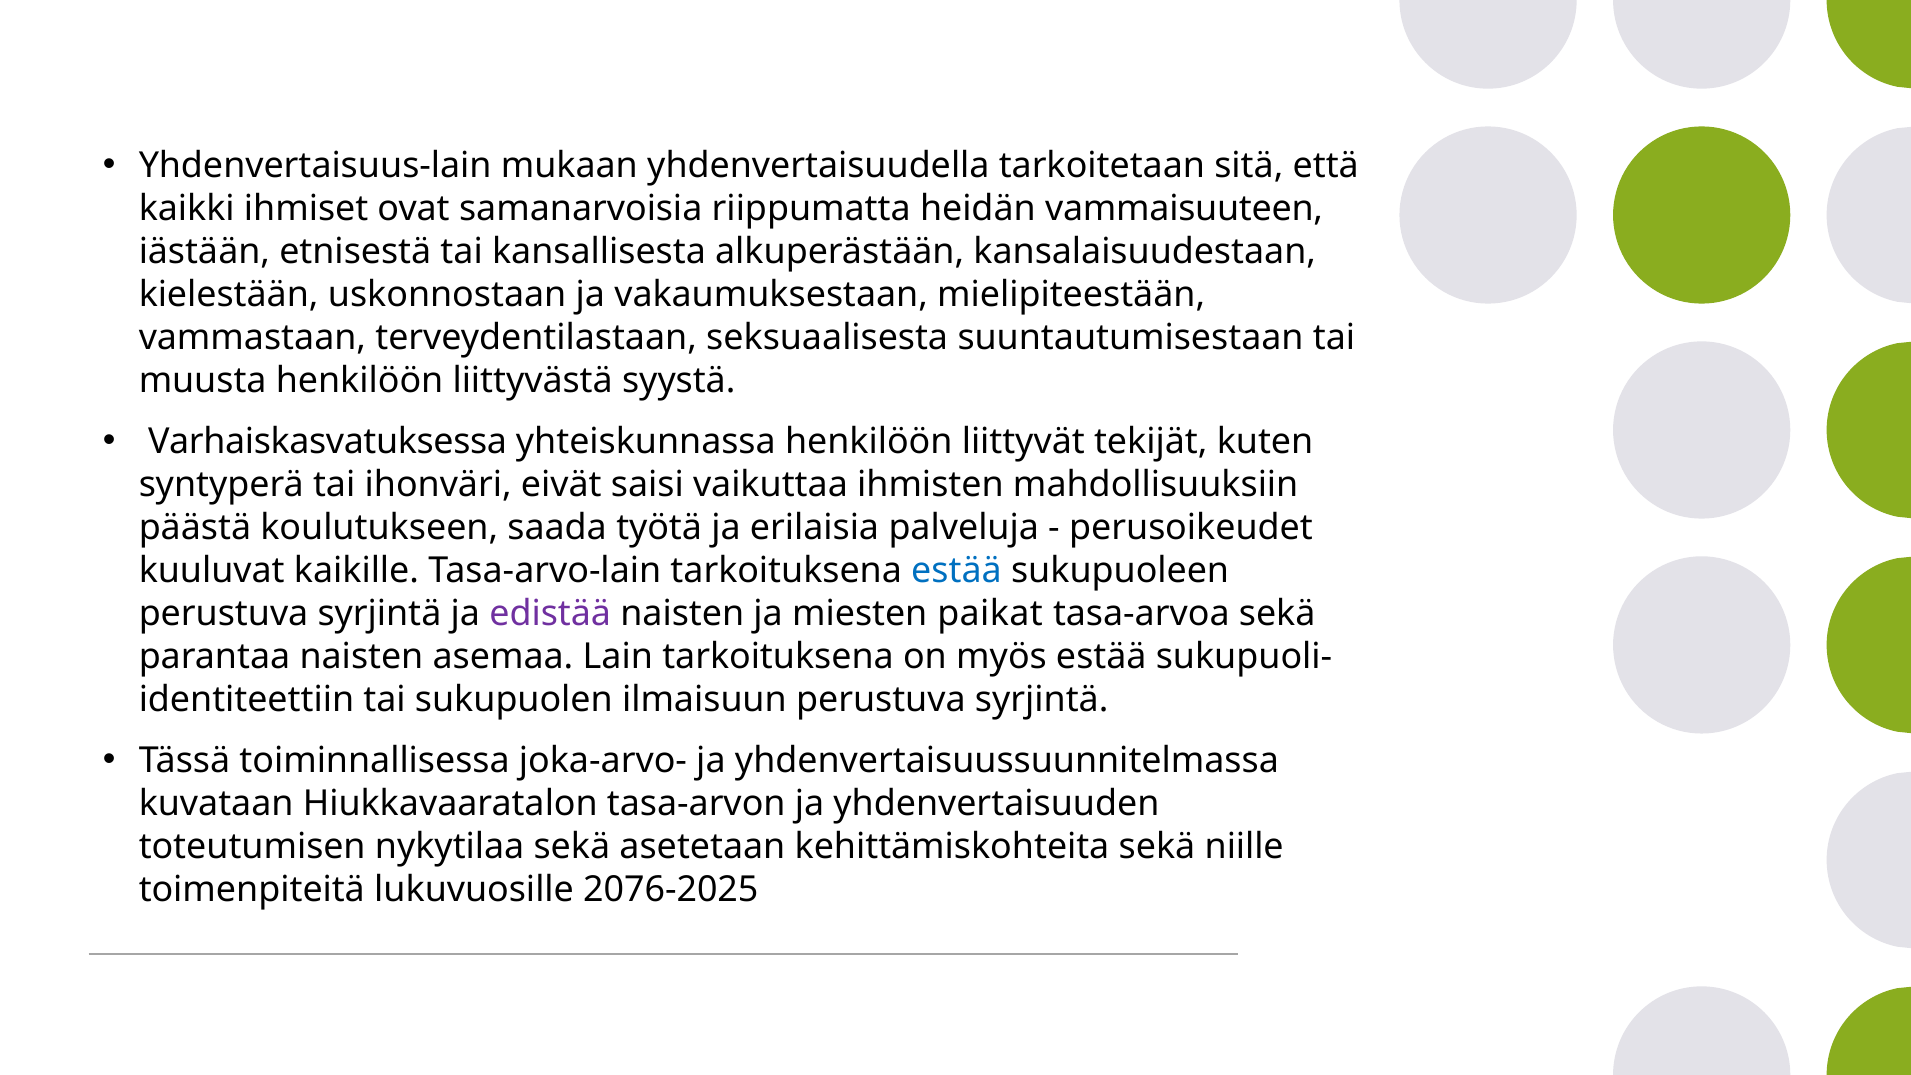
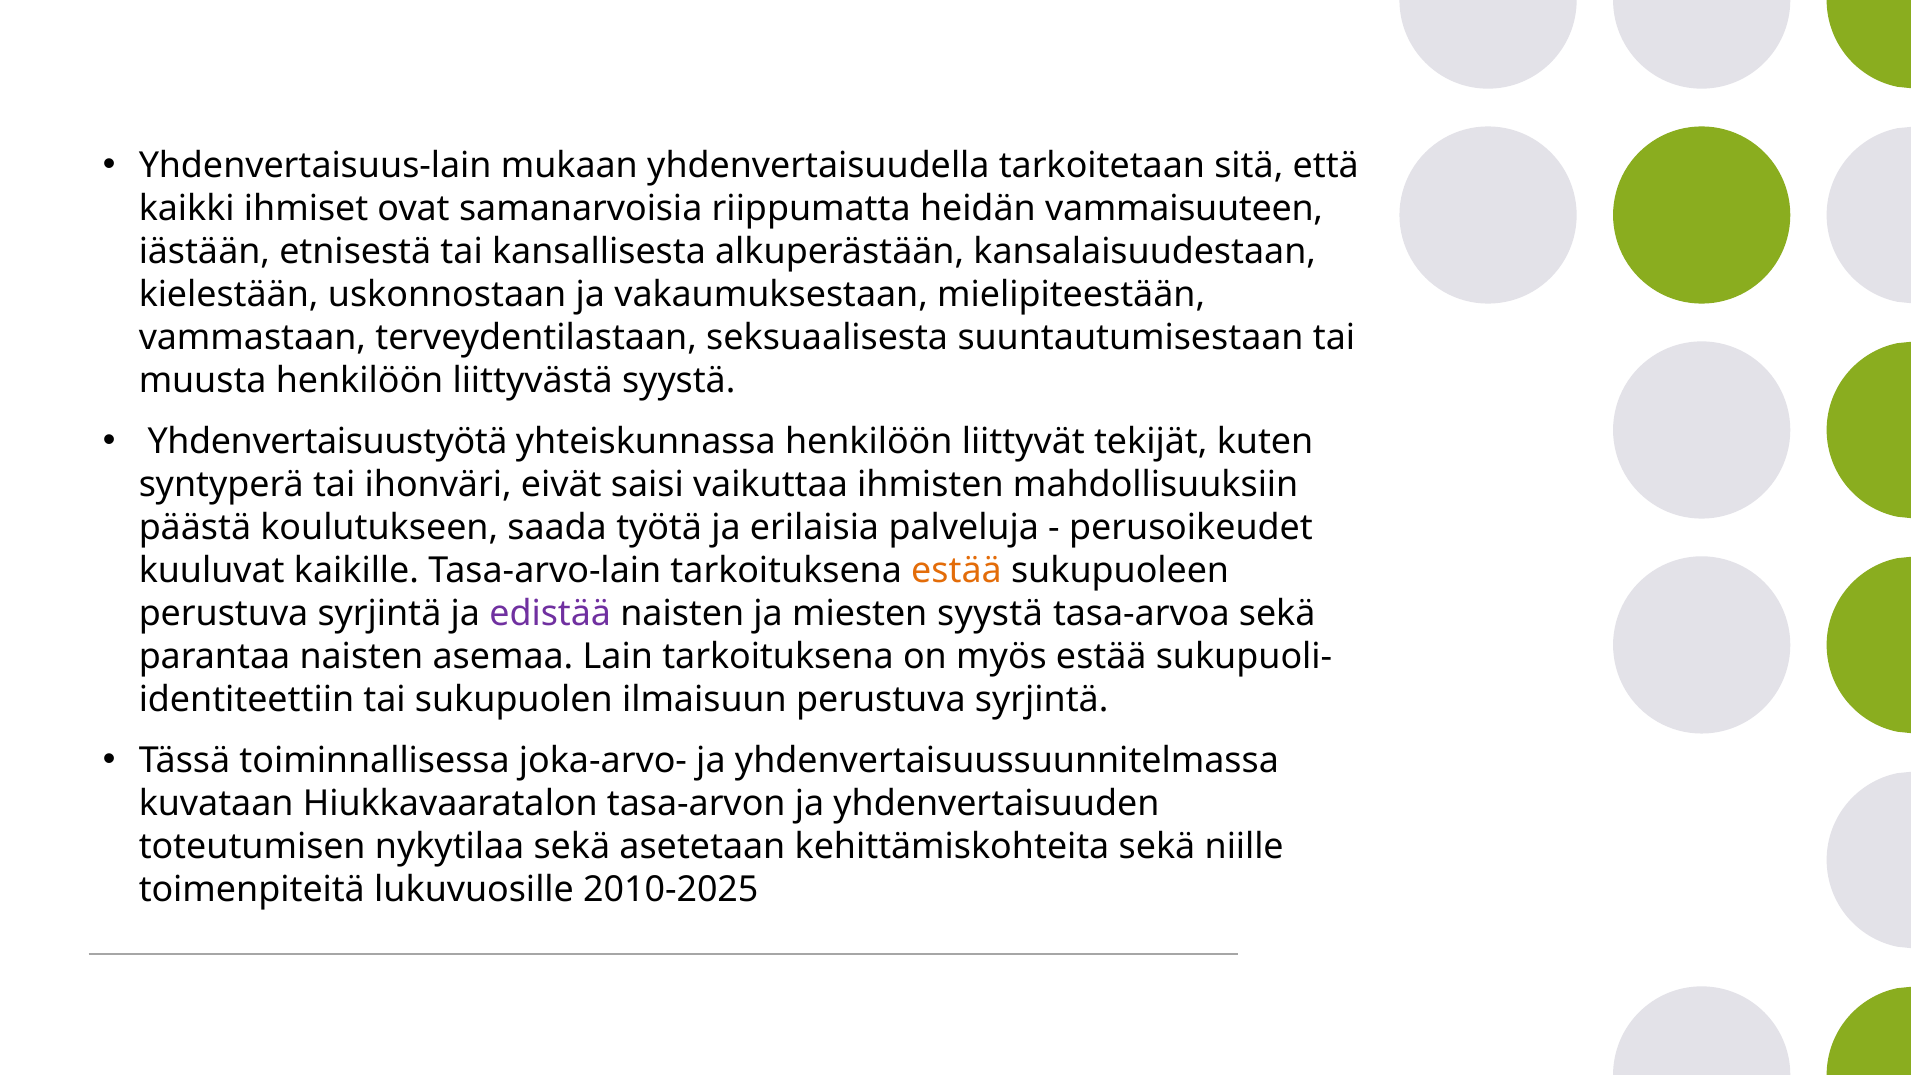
Varhaiskasvatuksessa: Varhaiskasvatuksessa -> Yhdenvertaisuustyötä (328, 442)
estää colour: blue -> orange (956, 571)
miesten paikat: paikat -> syystä (990, 614)
2076-2025: 2076-2025 -> 2010-2025 (671, 890)
